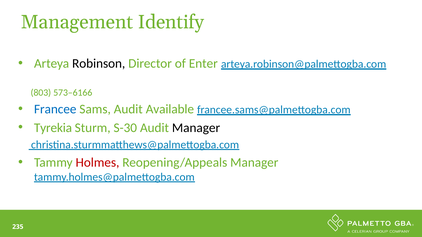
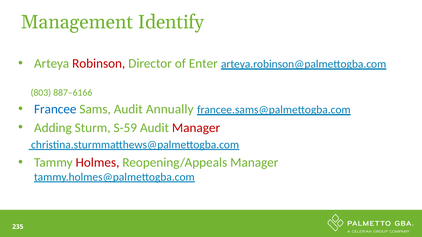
Robinson colour: black -> red (99, 64)
573–6166: 573–6166 -> 887–6166 (73, 93)
Available: Available -> Annually (170, 109)
Tyrekia: Tyrekia -> Adding (53, 128)
S-30: S-30 -> S-59 (125, 128)
Manager colour: black -> red (196, 128)
